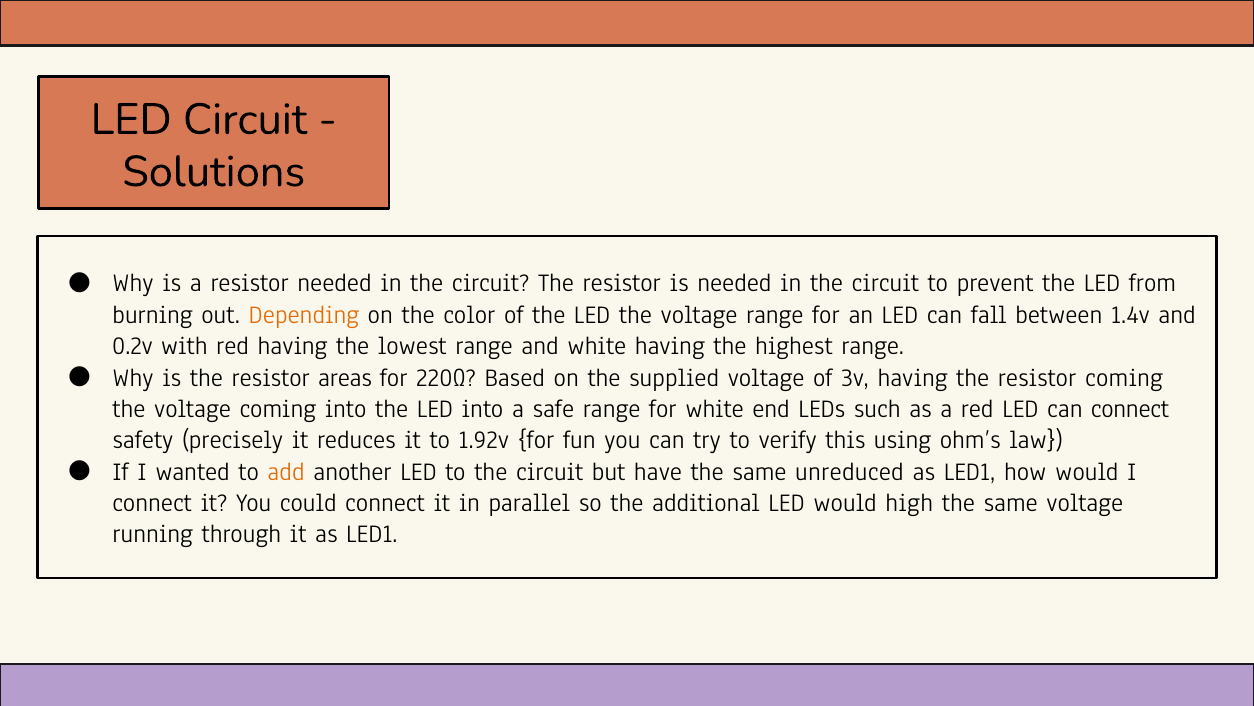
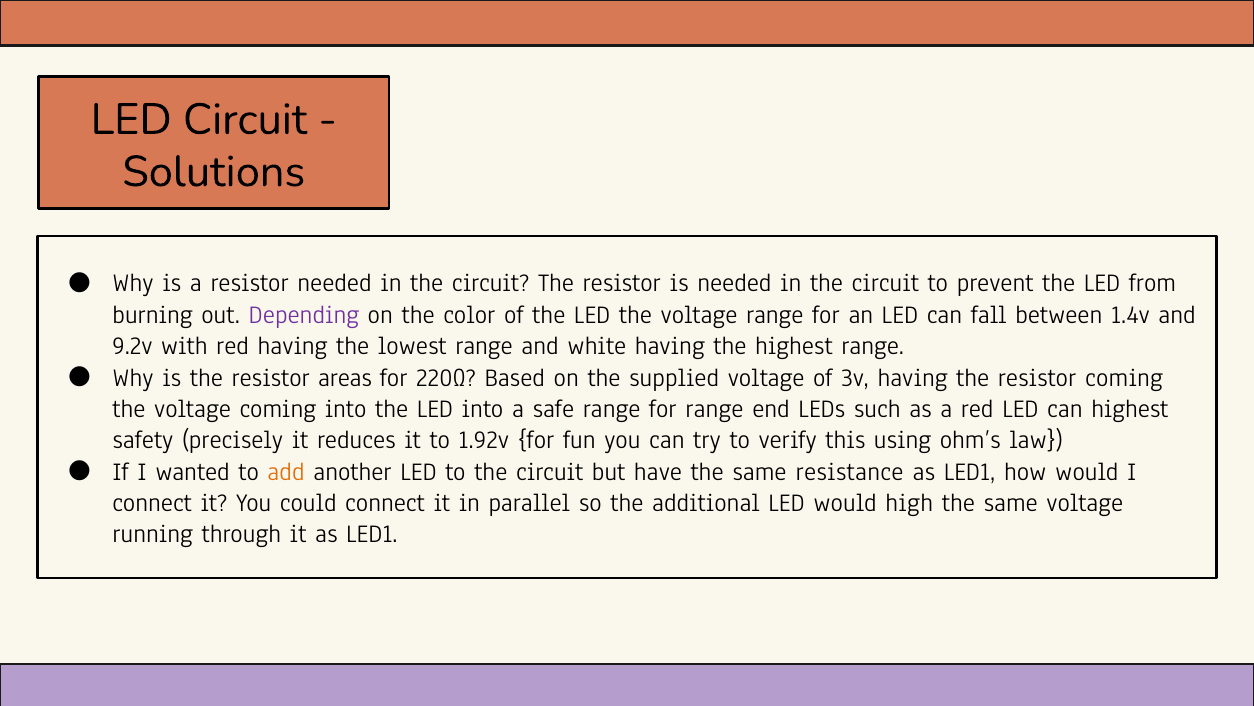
Depending colour: orange -> purple (304, 314)
0.2v: 0.2v -> 9.2v (132, 346)
for white: white -> range (714, 408)
can connect: connect -> highest (1130, 408)
unreduced: unreduced -> resistance (849, 471)
